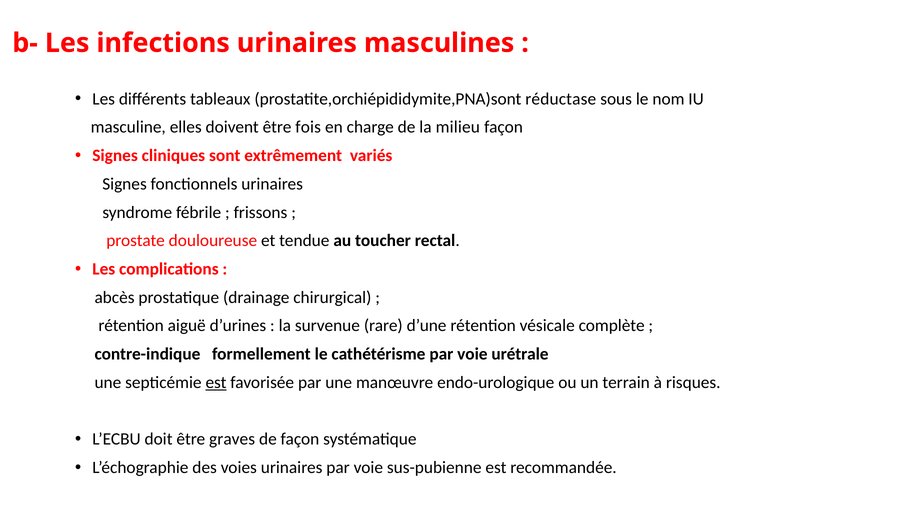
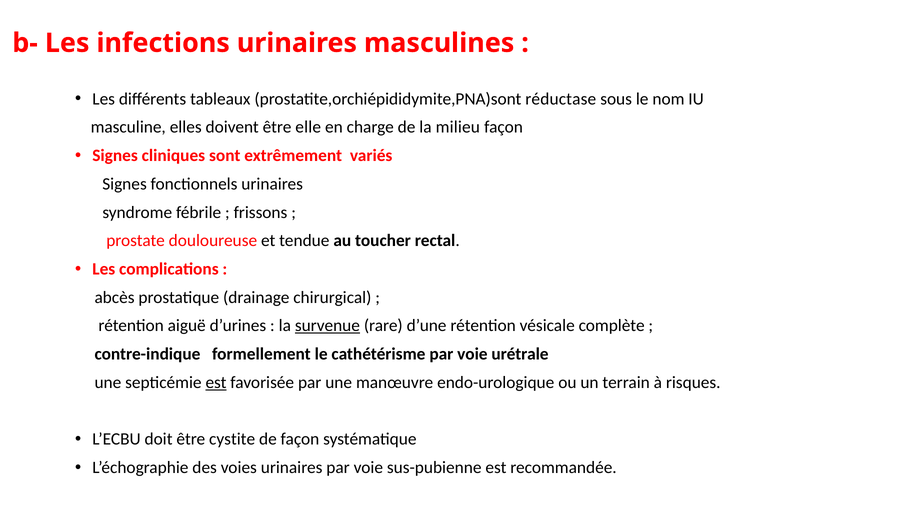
fois: fois -> elle (308, 127)
survenue underline: none -> present (327, 326)
graves: graves -> cystite (232, 439)
